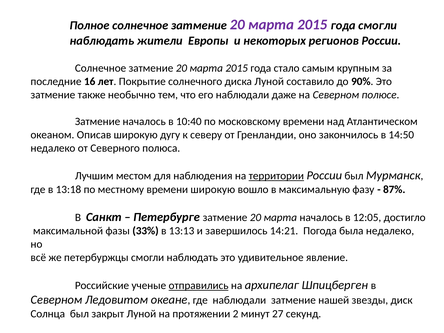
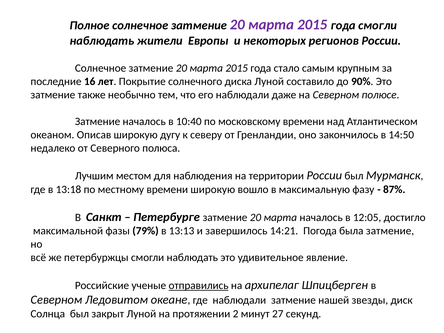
территории underline: present -> none (276, 176)
33%: 33% -> 79% (146, 231)
была недалеко: недалеко -> затмение (390, 231)
